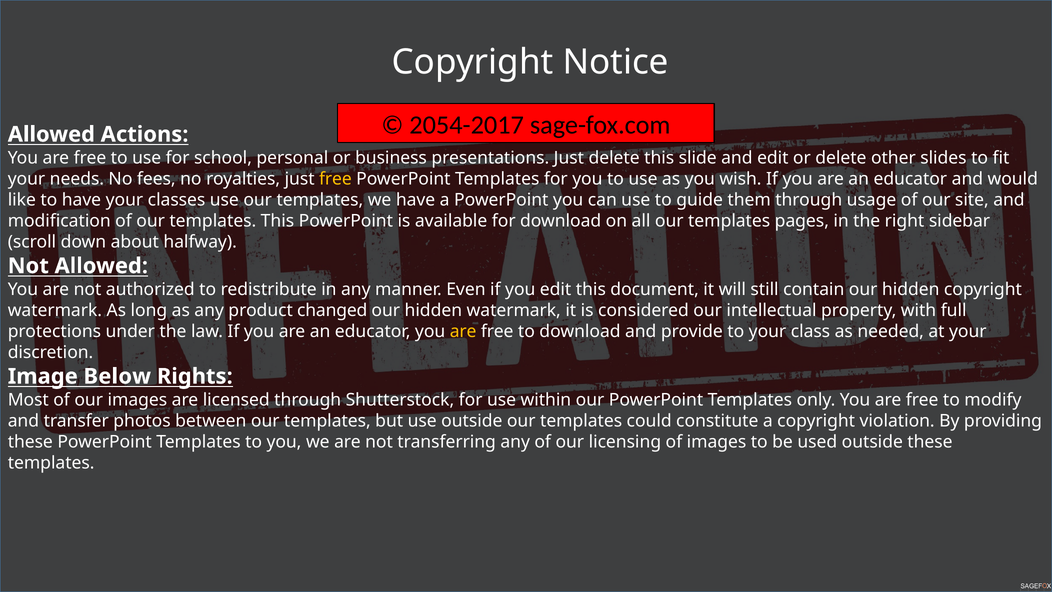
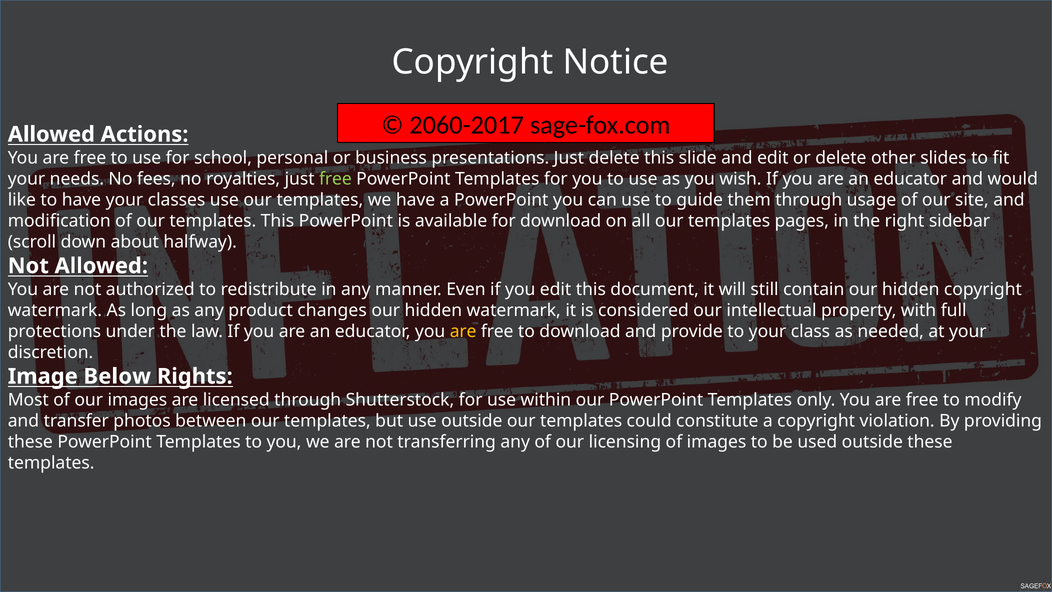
2054-2017: 2054-2017 -> 2060-2017 (467, 125)
free colour: yellow -> light green (335, 179)
changed: changed -> changes (332, 310)
